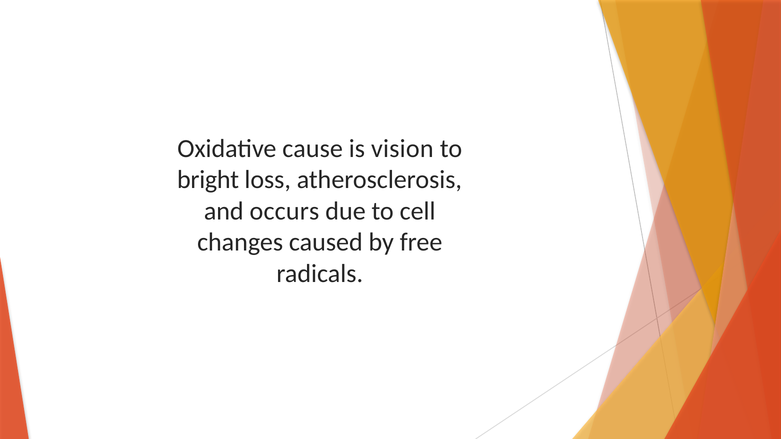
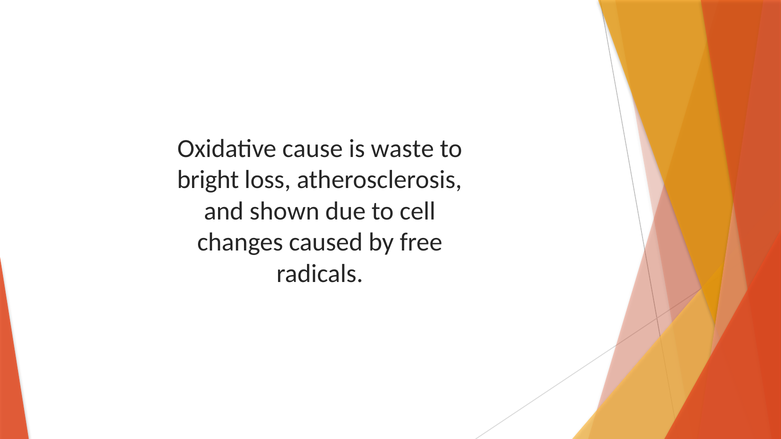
vision: vision -> waste (402, 149)
occurs: occurs -> shown (285, 211)
